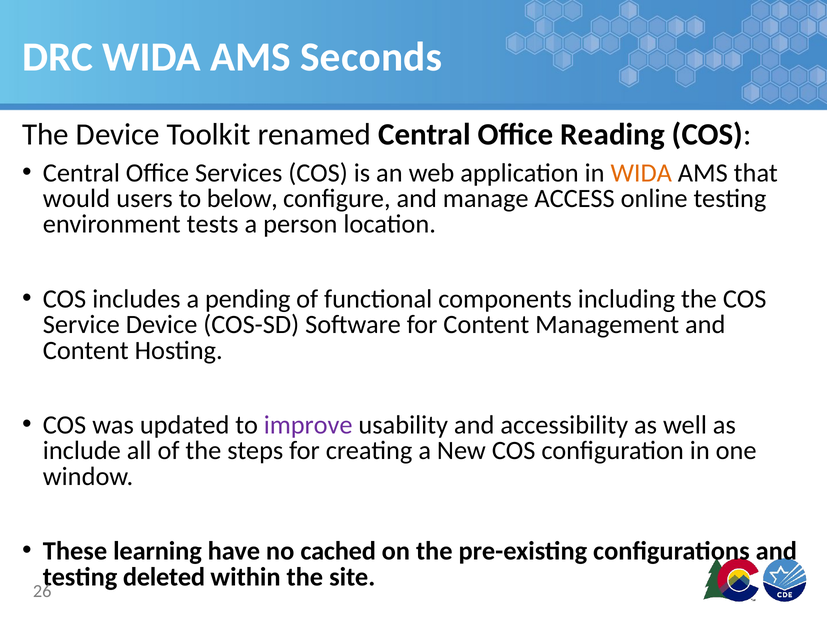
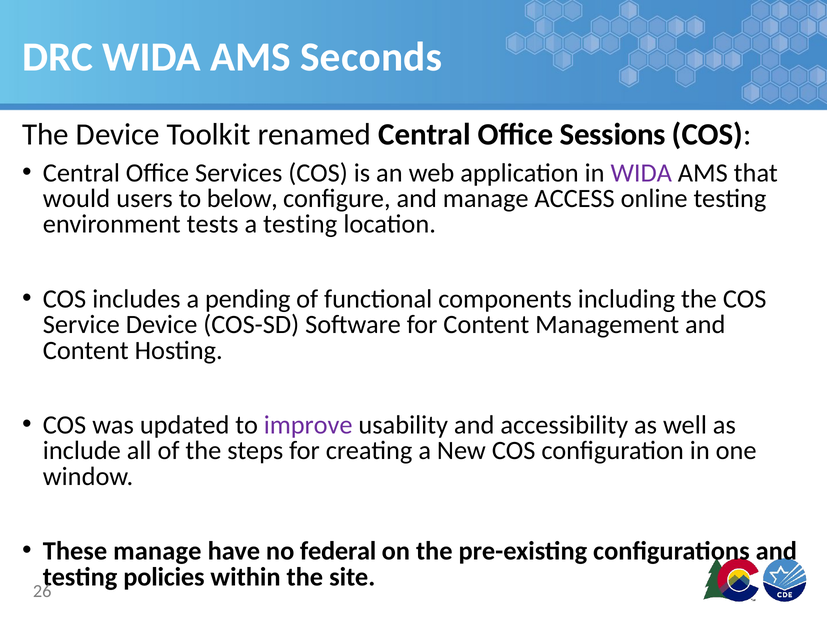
Reading: Reading -> Sessions (613, 135)
WIDA colour: orange -> purple (641, 173)
a person: person -> testing (300, 224)
These learning: learning -> manage (157, 551)
cached: cached -> federal (338, 551)
deleted: deleted -> policies (164, 577)
